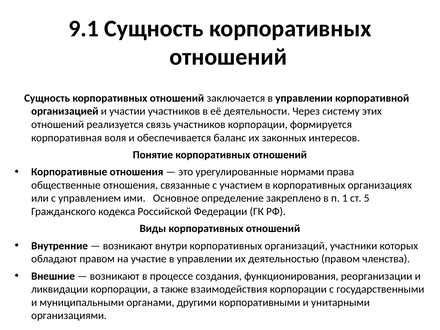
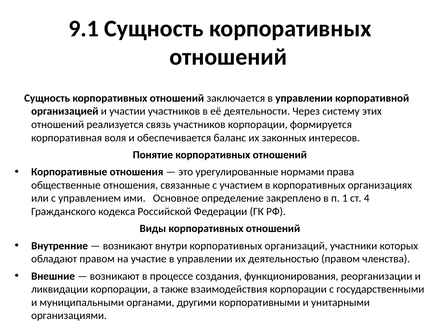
5: 5 -> 4 (367, 198)
